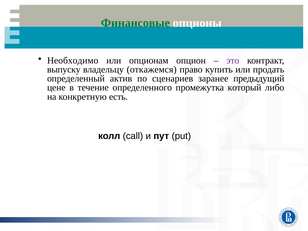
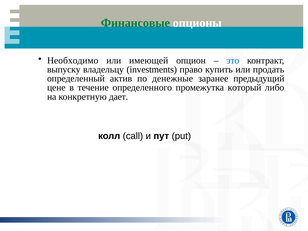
опционам: опционам -> имеющей (149, 61)
это colour: purple -> blue (233, 61)
откажемся: откажемся -> investments (152, 70)
сценариев: сценариев -> денежные (173, 79)
есть: есть -> дает (118, 97)
